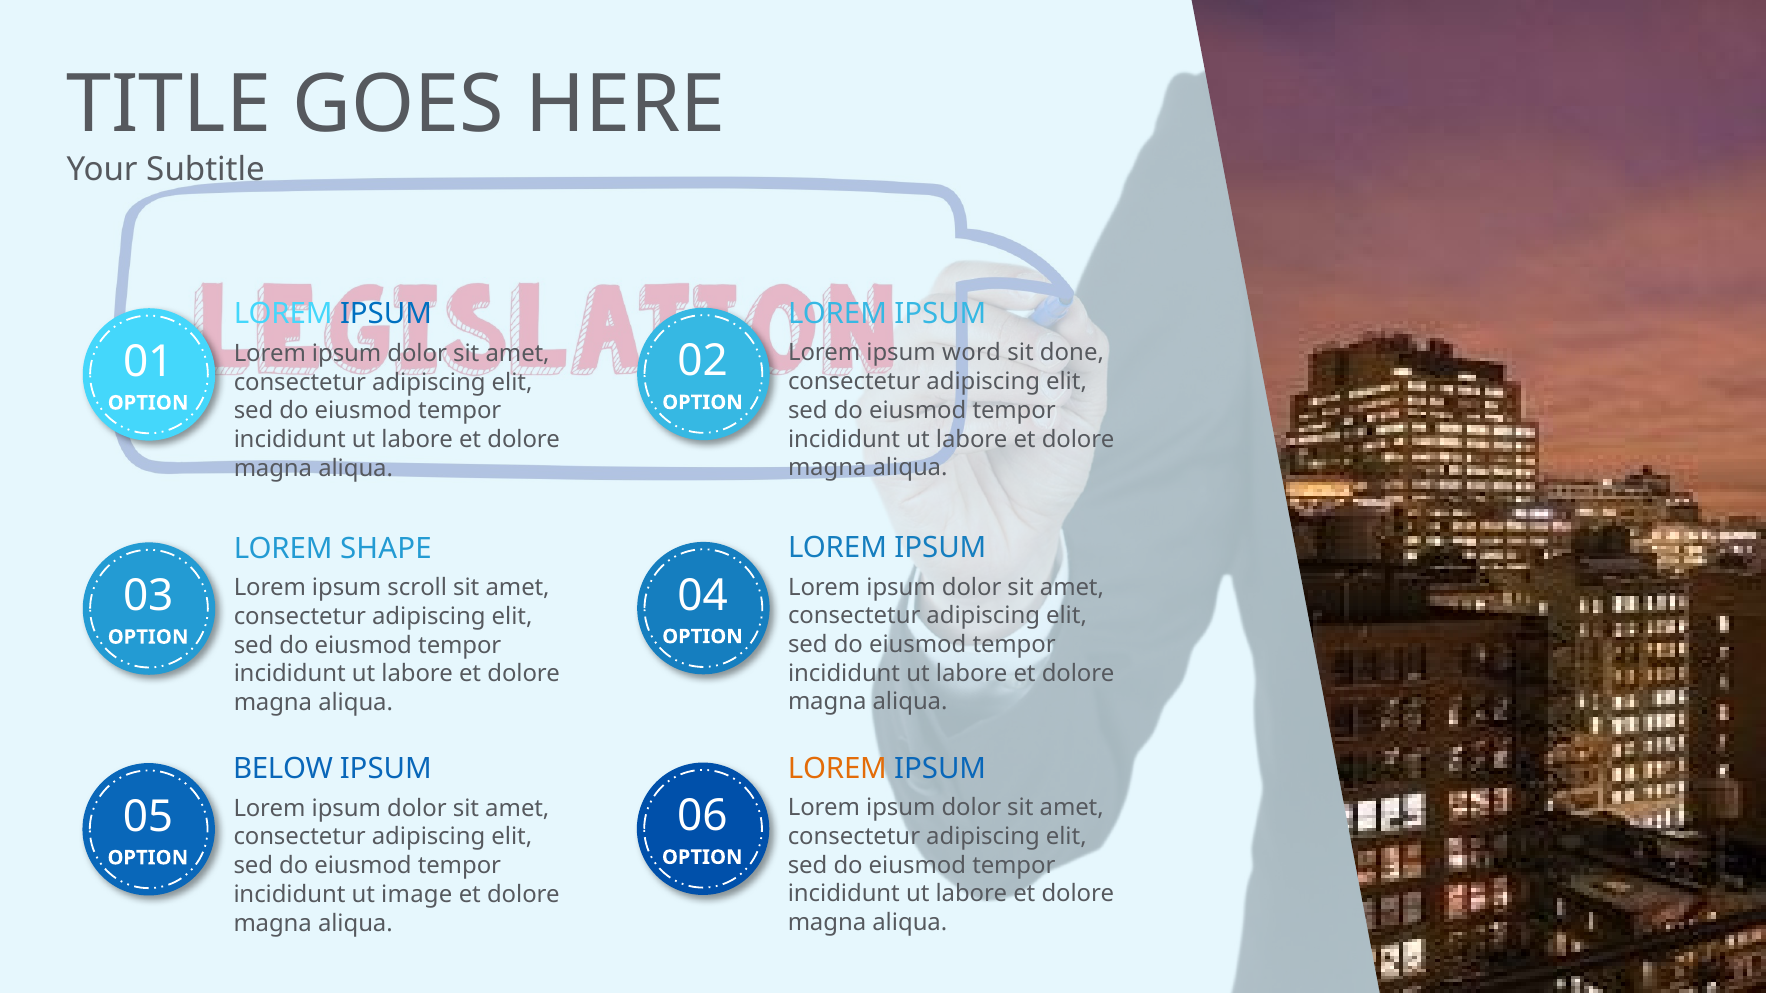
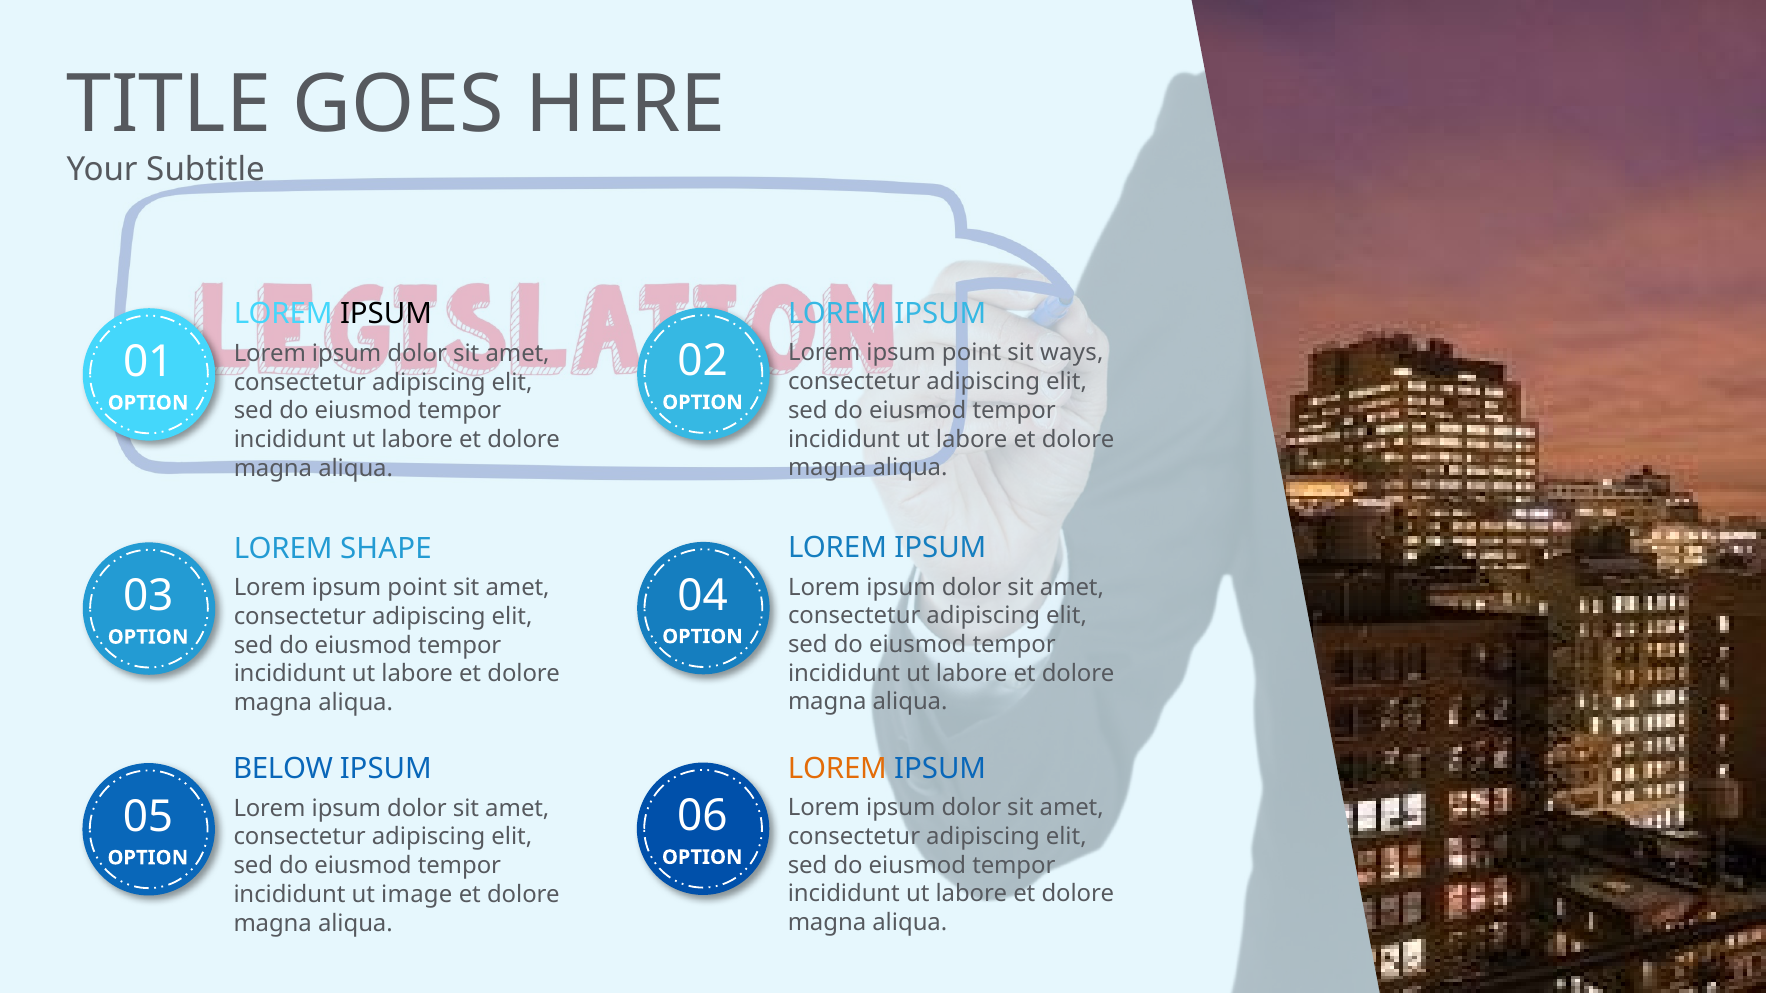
IPSUM colour: blue -> black (386, 314)
word: word -> point (972, 353)
done: done -> ways (1072, 353)
scroll: scroll -> point (417, 588)
